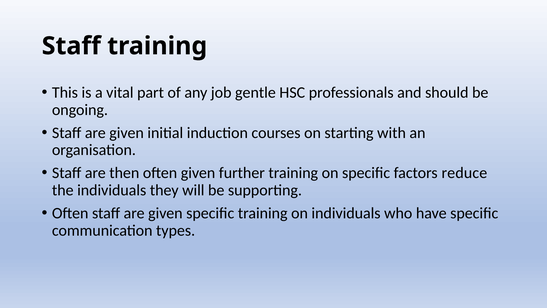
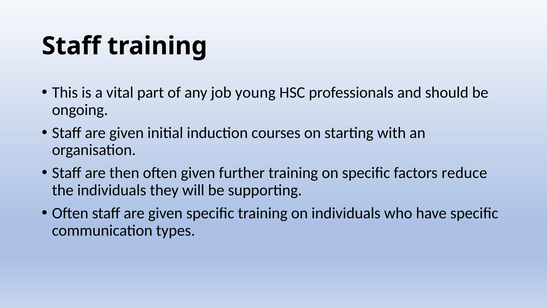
gentle: gentle -> young (255, 92)
